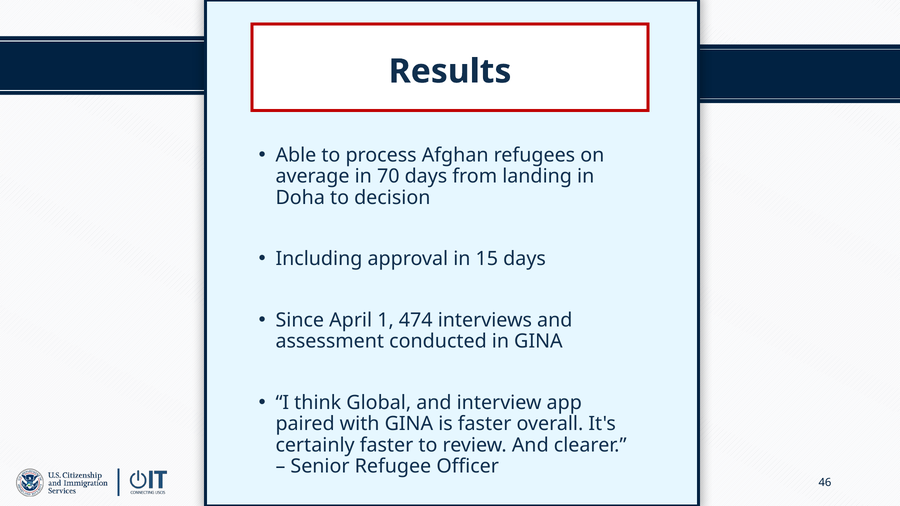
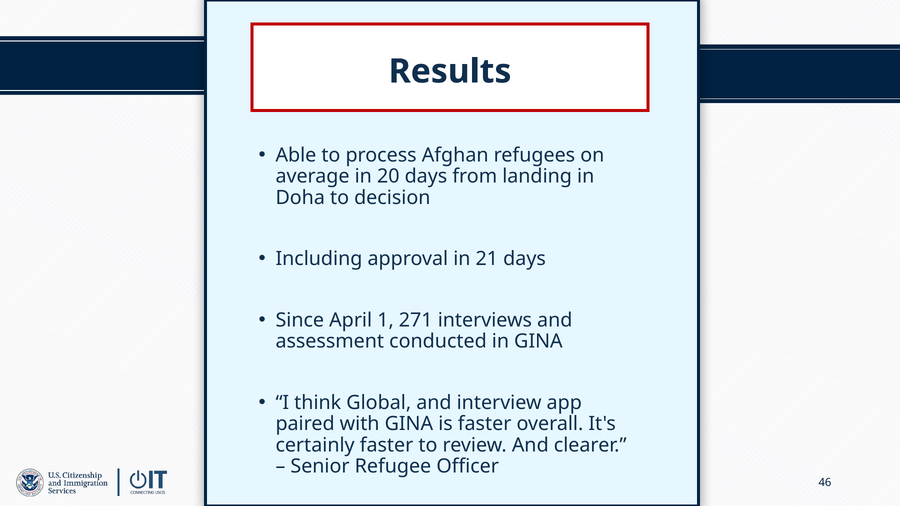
70: 70 -> 20 (388, 176)
15: 15 -> 21 (487, 259)
474: 474 -> 271 (416, 320)
